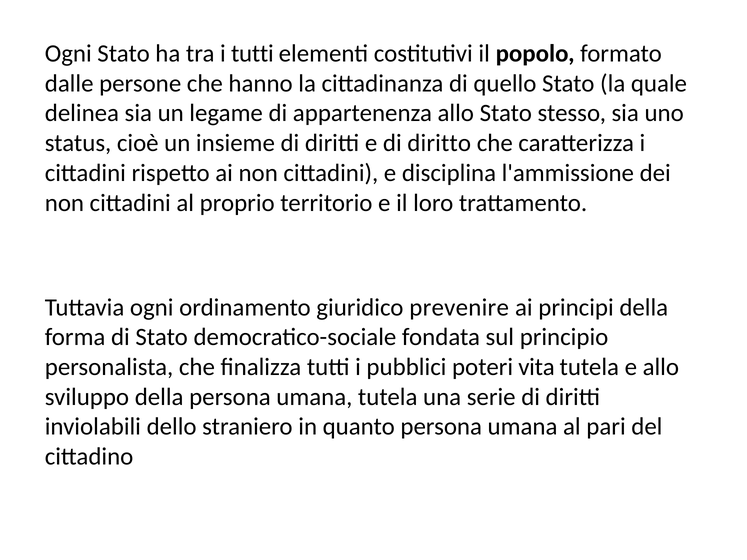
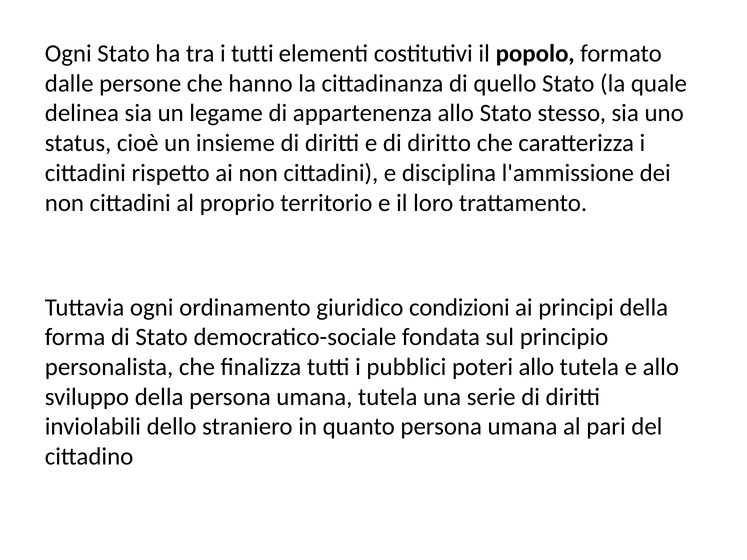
prevenire: prevenire -> condizioni (459, 307)
poteri vita: vita -> allo (536, 367)
